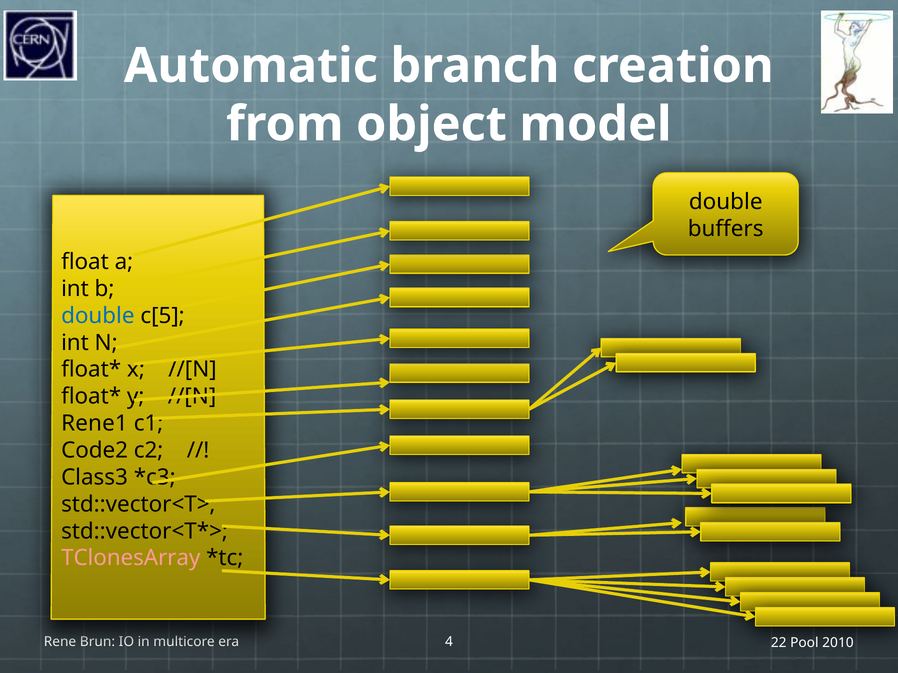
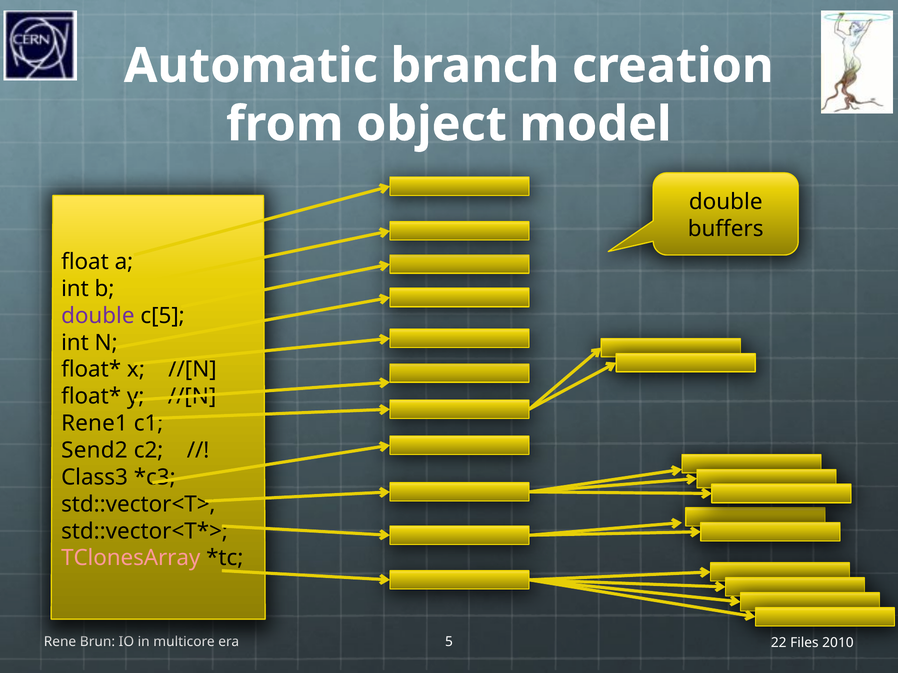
double colour: blue -> purple (98, 316)
Code2: Code2 -> Send2 (94, 451)
4: 4 -> 5 (449, 642)
Pool: Pool -> Files (804, 643)
